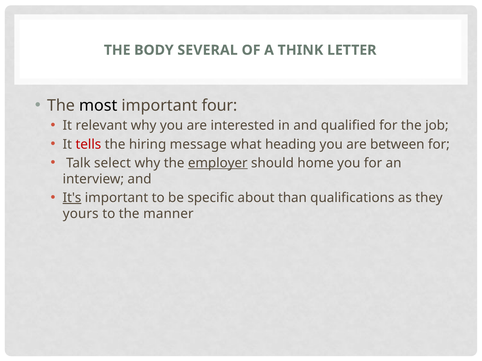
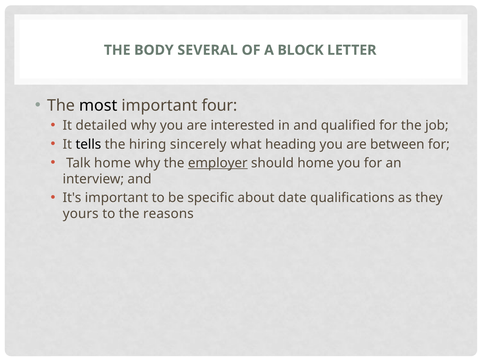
THINK: THINK -> BLOCK (301, 50)
relevant: relevant -> detailed (101, 126)
tells colour: red -> black (88, 144)
message: message -> sincerely (198, 144)
Talk select: select -> home (113, 163)
It's underline: present -> none (72, 198)
than: than -> date (292, 198)
manner: manner -> reasons (168, 214)
